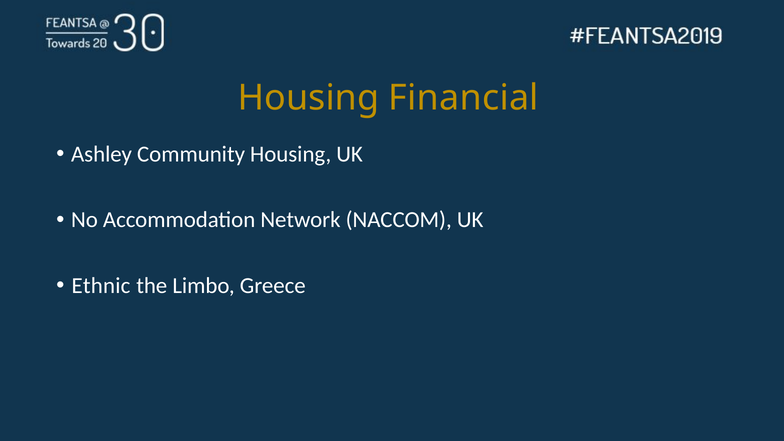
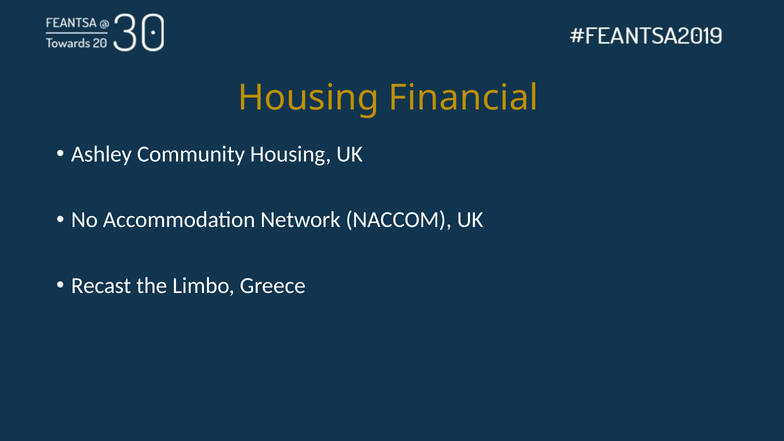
Ethnic: Ethnic -> Recast (101, 286)
